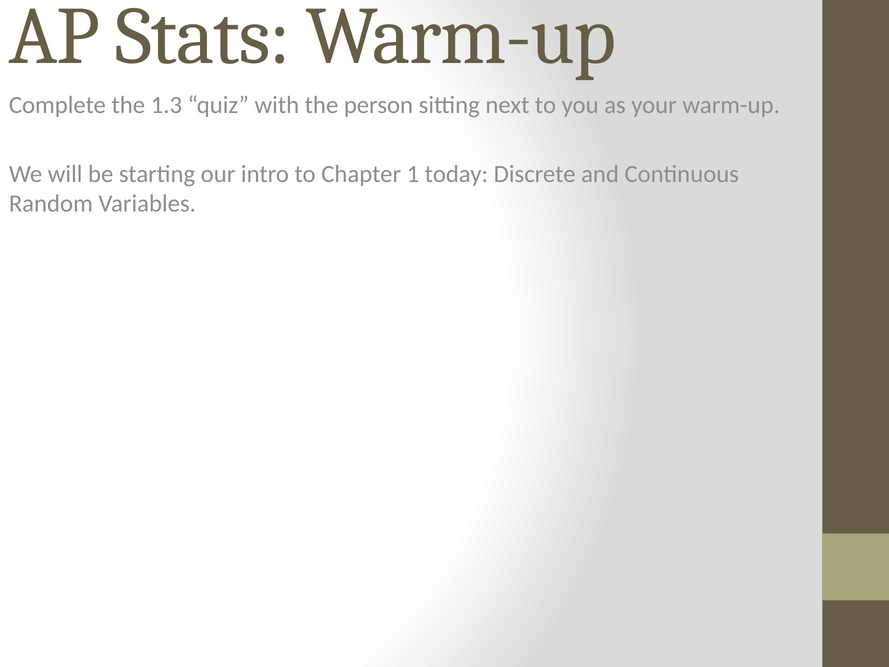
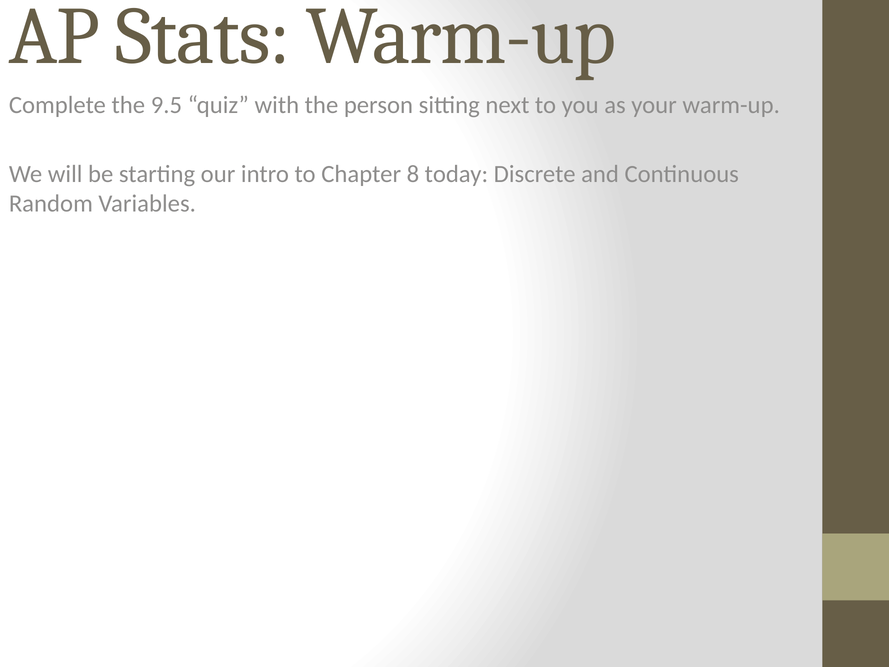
1.3: 1.3 -> 9.5 (166, 105)
1: 1 -> 8 (413, 174)
